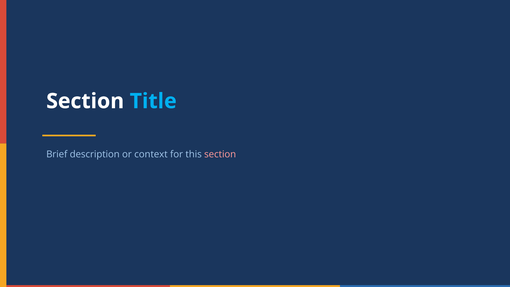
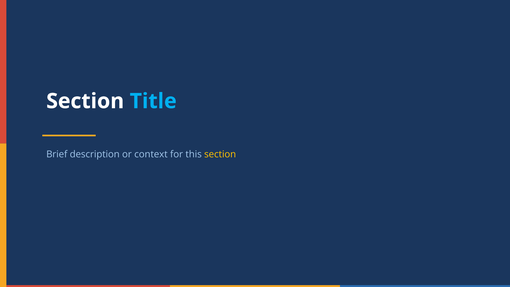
section colour: pink -> yellow (220, 154)
